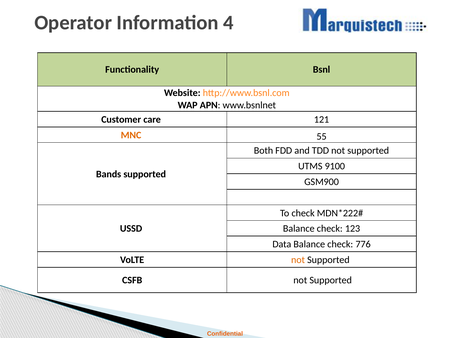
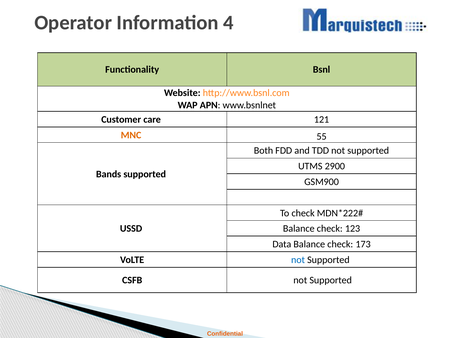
9100: 9100 -> 2900 (335, 166)
776: 776 -> 173 (363, 244)
not colour: orange -> blue (298, 259)
